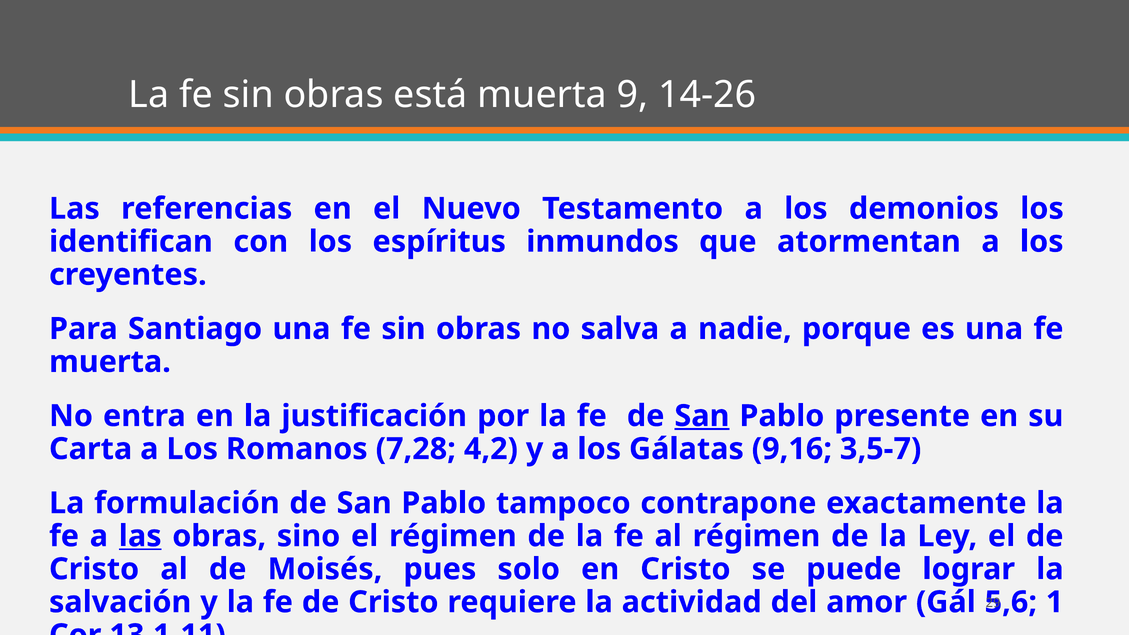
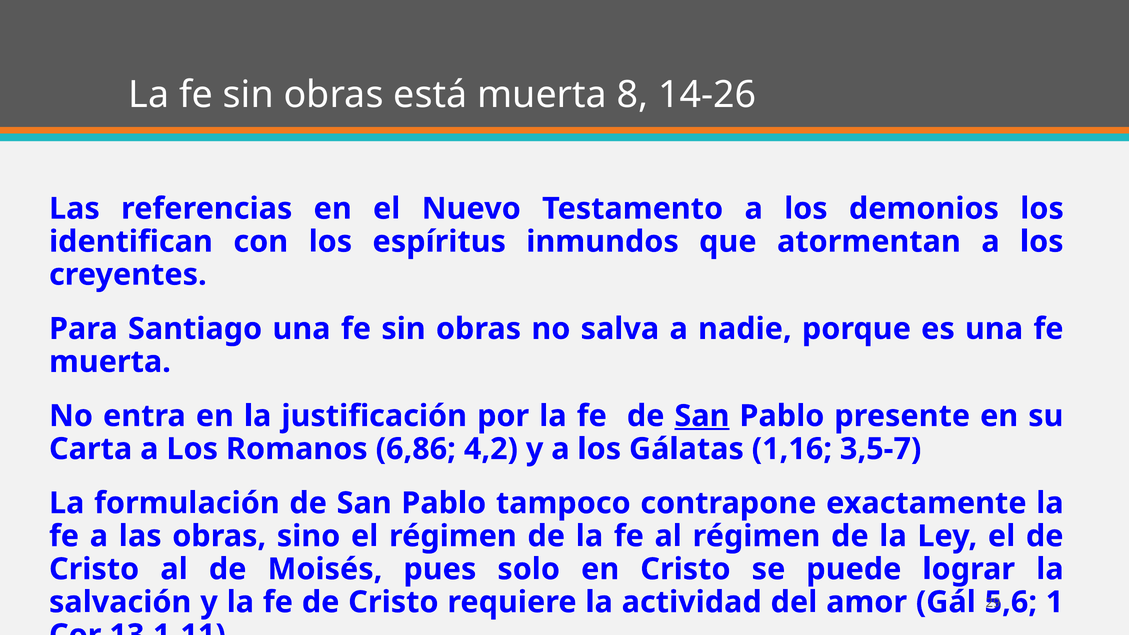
9: 9 -> 8 (633, 95)
7,28: 7,28 -> 6,86 (416, 449)
9,16: 9,16 -> 1,16 (792, 449)
las underline: present -> none (140, 536)
